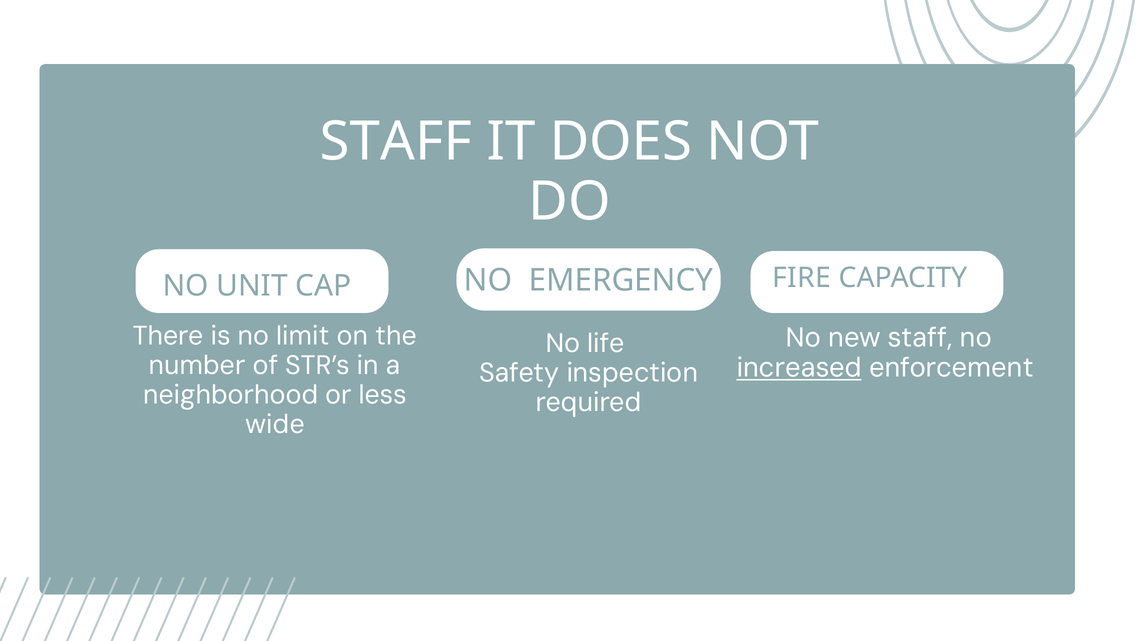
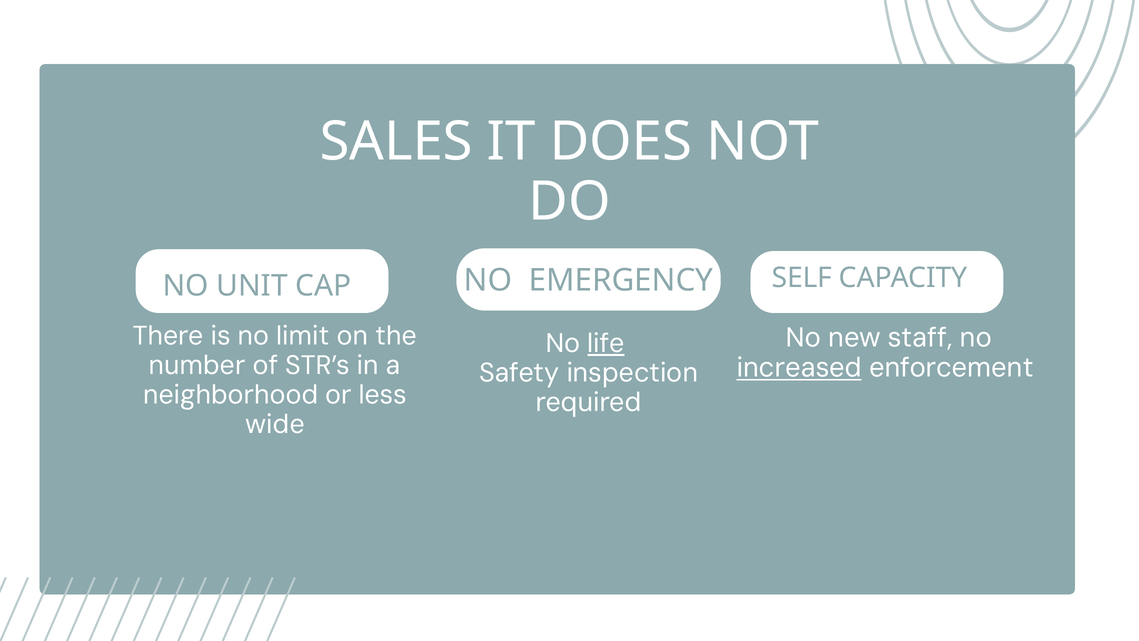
STAFF: STAFF -> SALES (396, 141)
FIRE: FIRE -> SELF (802, 278)
life underline: none -> present (606, 343)
